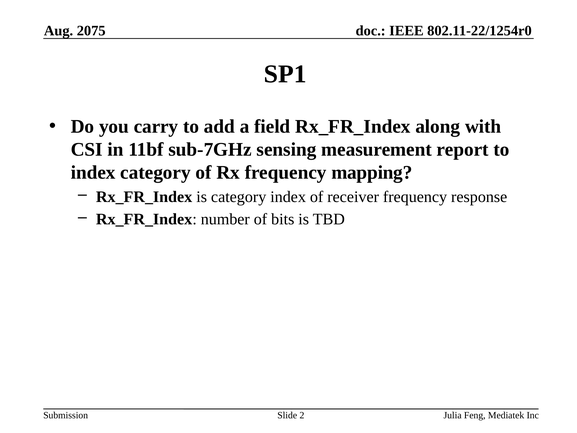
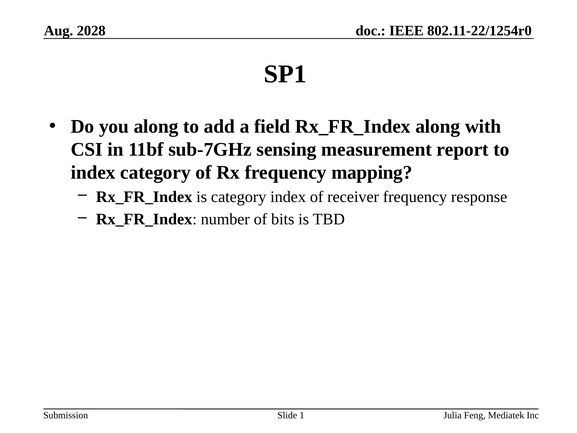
2075: 2075 -> 2028 (91, 31)
you carry: carry -> along (156, 126)
2: 2 -> 1 (302, 415)
